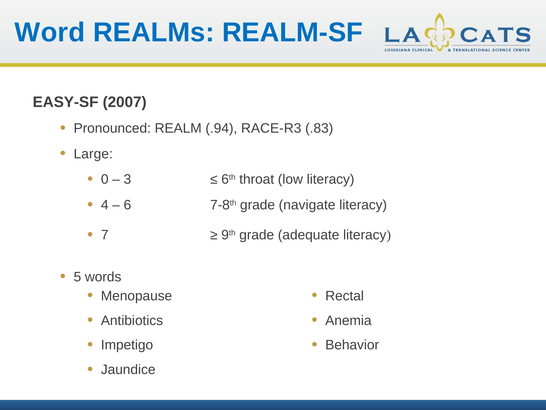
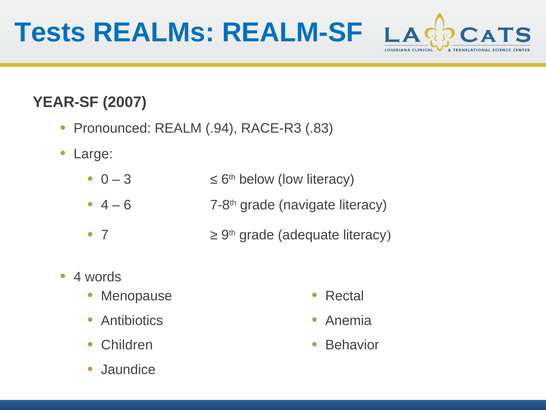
Word: Word -> Tests (50, 32)
EASY-SF: EASY-SF -> YEAR-SF (66, 102)
throat: throat -> below (257, 179)
5: 5 -> 4 (77, 277)
Impetigo: Impetigo -> Children (127, 345)
